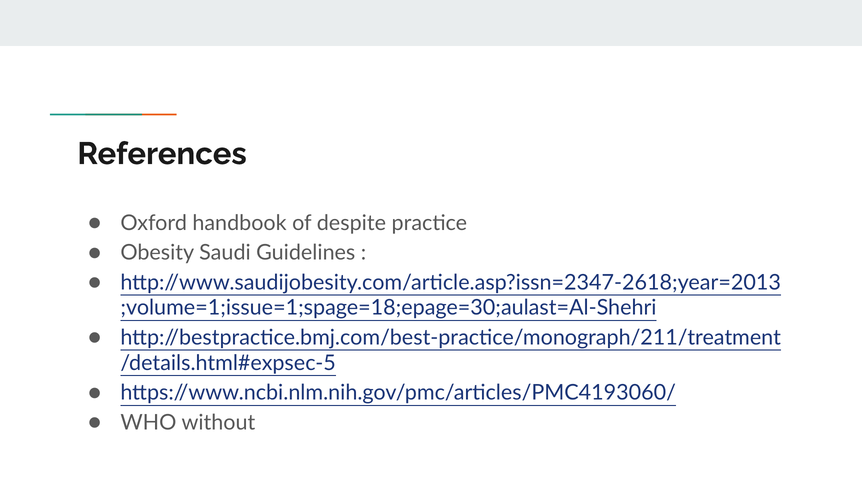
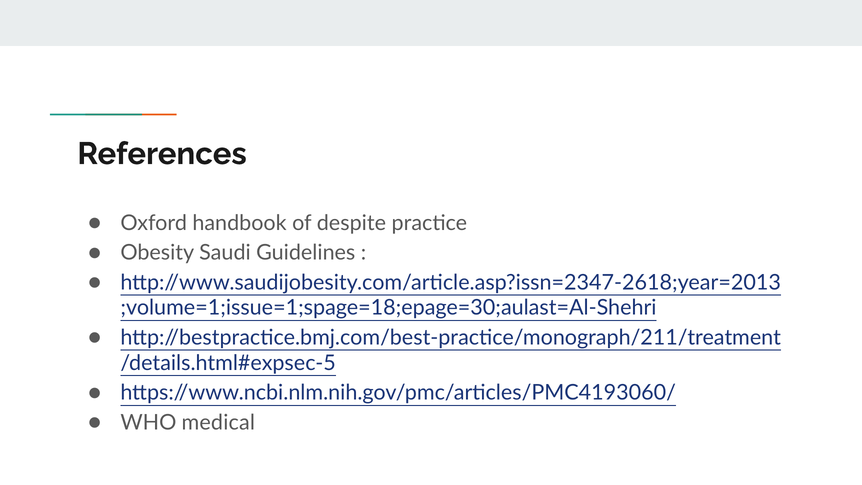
without: without -> medical (218, 422)
